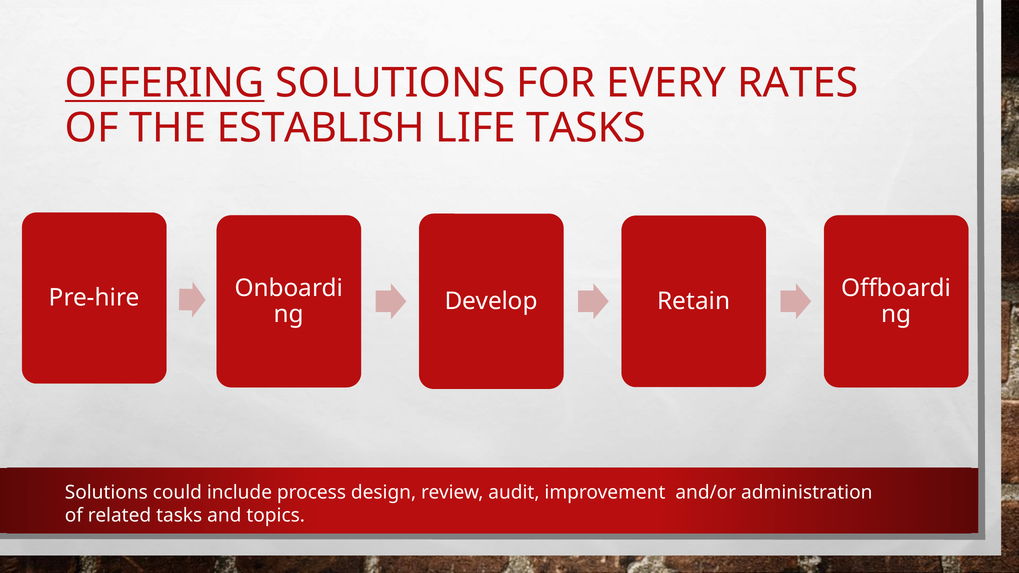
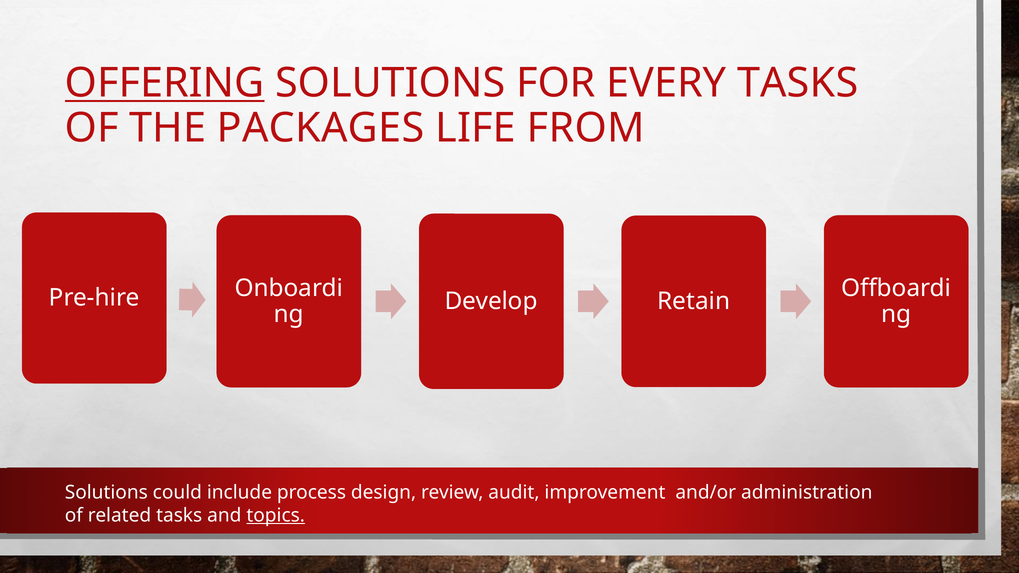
EVERY RATES: RATES -> TASKS (798, 83)
ESTABLISH: ESTABLISH -> PACKAGES (321, 128)
LIFE TASKS: TASKS -> FROM (586, 128)
topics underline: none -> present (276, 516)
